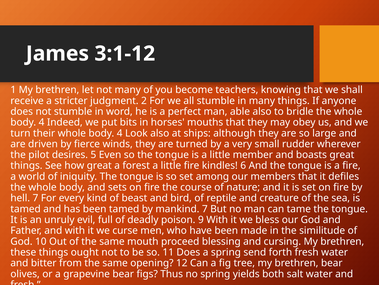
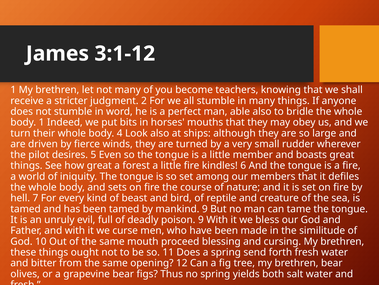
4: 4 -> 1 (42, 122)
mankind 7: 7 -> 9 (205, 208)
